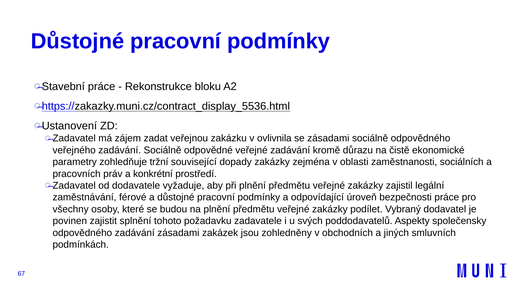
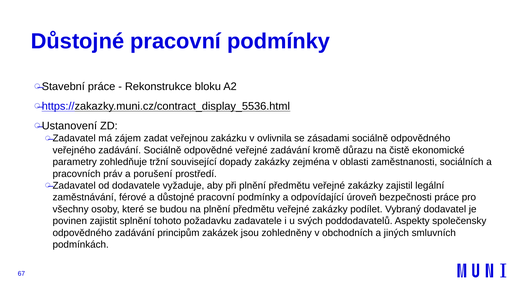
konkrétní: konkrétní -> porušení (153, 174)
zadávání zásadami: zásadami -> principům (178, 233)
